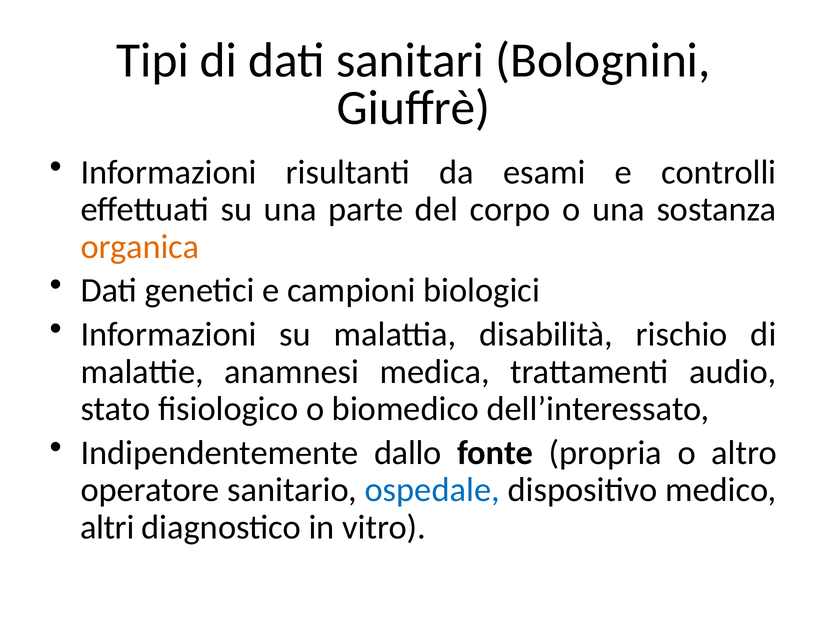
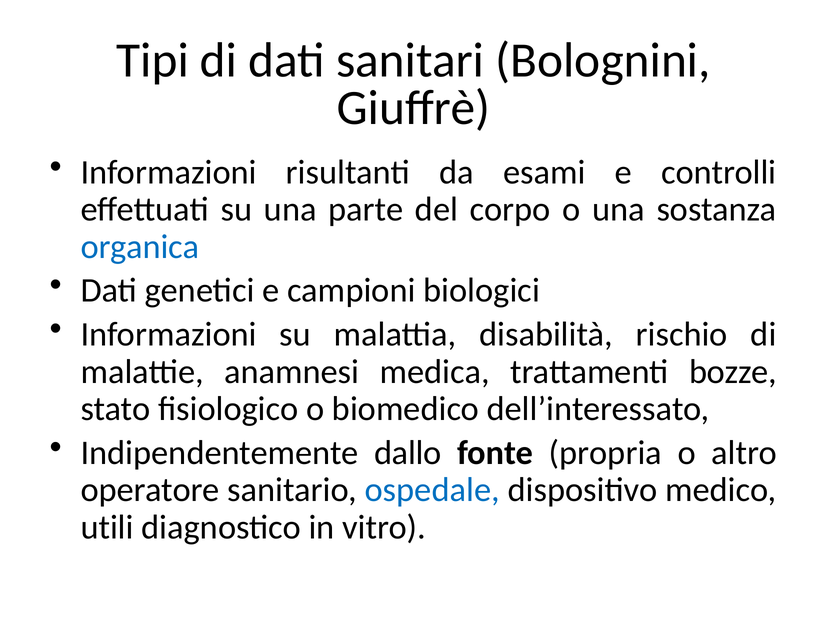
organica colour: orange -> blue (140, 246)
audio: audio -> bozze (733, 371)
altri: altri -> utili (107, 527)
